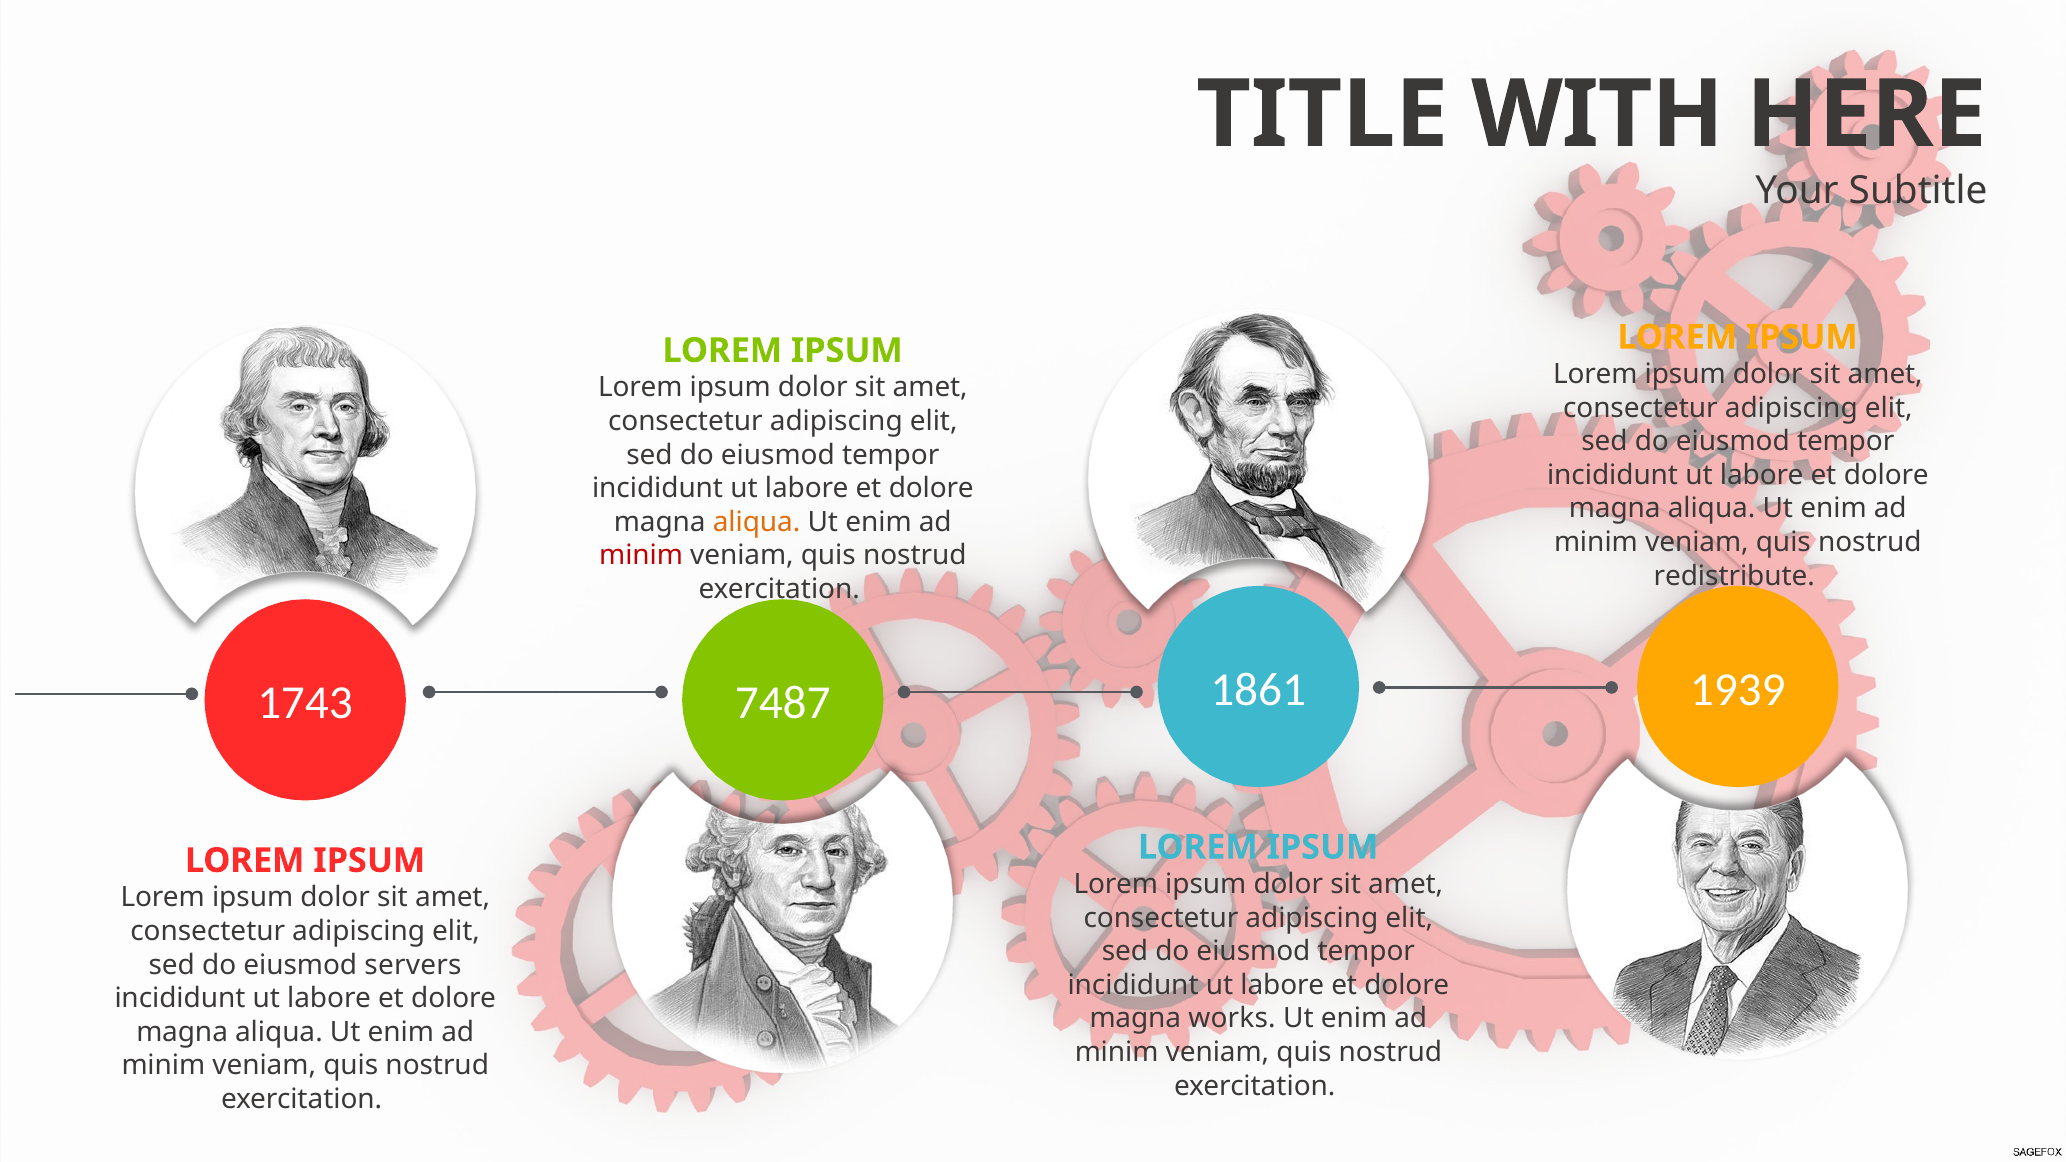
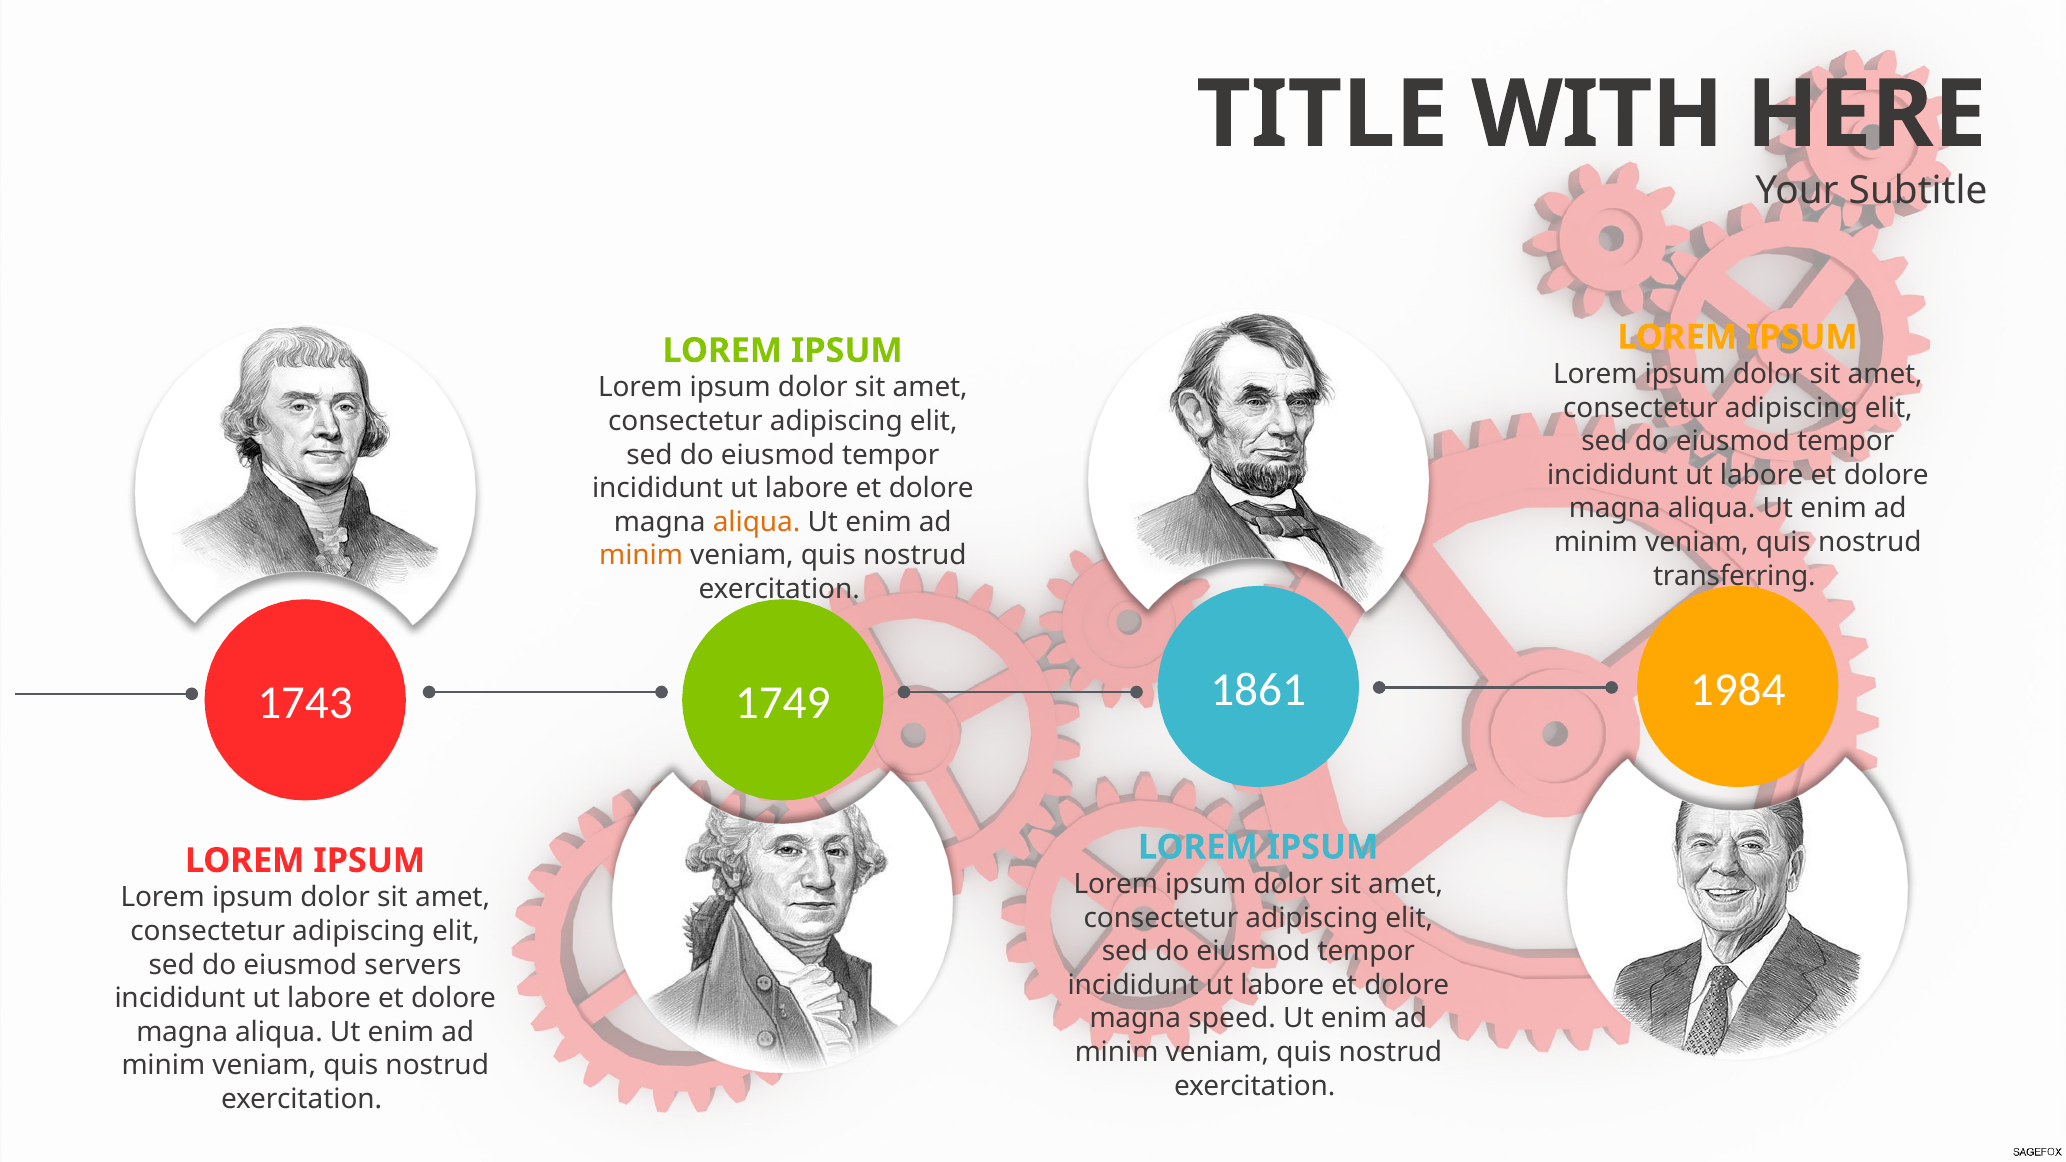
minim colour: red -> orange (641, 556)
redistribute: redistribute -> transferring (1734, 576)
1939: 1939 -> 1984 (1738, 690)
7487: 7487 -> 1749 (783, 703)
works: works -> speed (1232, 1019)
